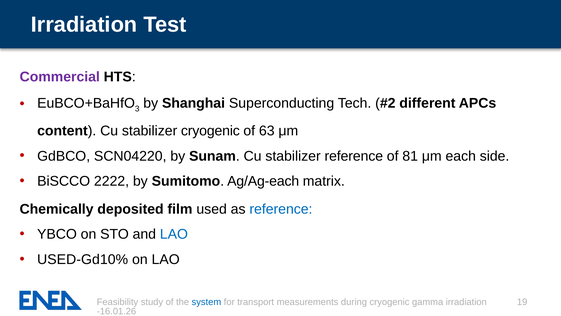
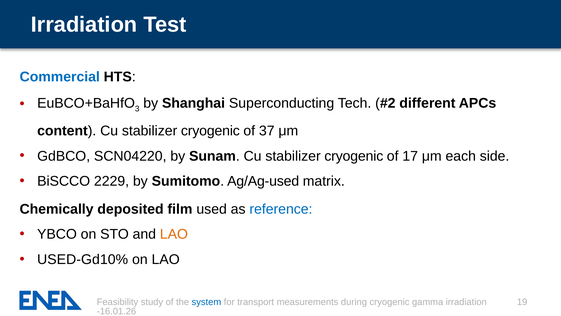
Commercial colour: purple -> blue (60, 77)
63: 63 -> 37 (267, 131)
Sunam Cu stabilizer reference: reference -> cryogenic (354, 156)
81: 81 -> 17 (410, 156)
2222: 2222 -> 2229 (112, 181)
Ag/Ag-each: Ag/Ag-each -> Ag/Ag-used (263, 181)
LAO colour: blue -> orange (174, 234)
